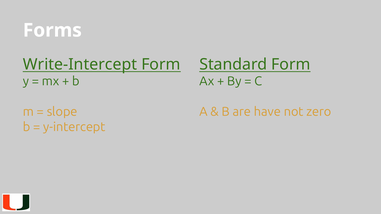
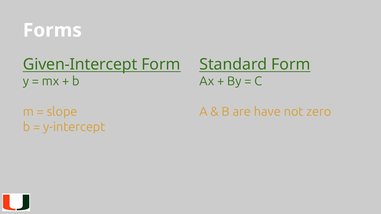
Write-Intercept: Write-Intercept -> Given-Intercept (80, 64)
